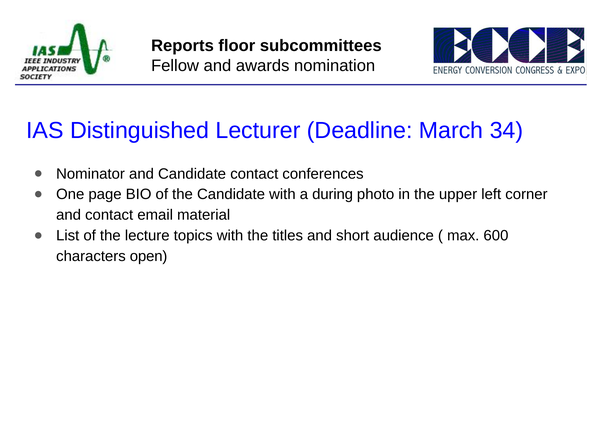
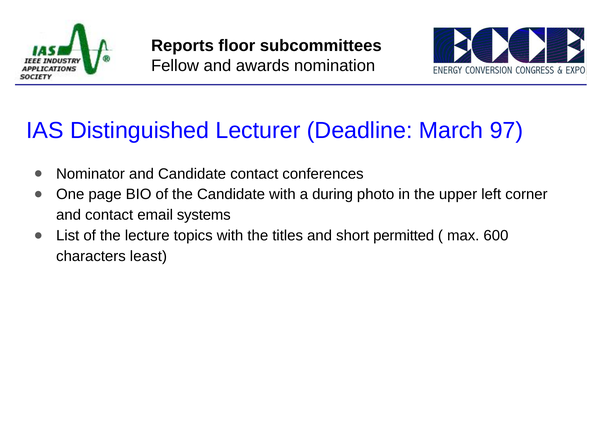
34: 34 -> 97 (506, 130)
material: material -> systems (204, 215)
audience: audience -> permitted (404, 235)
open: open -> least (148, 256)
